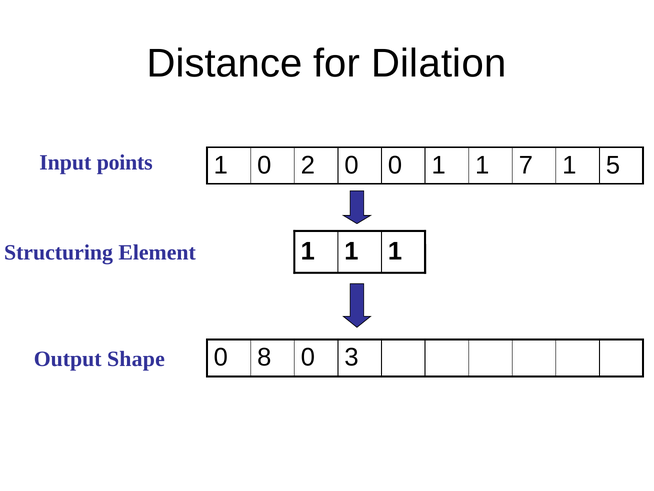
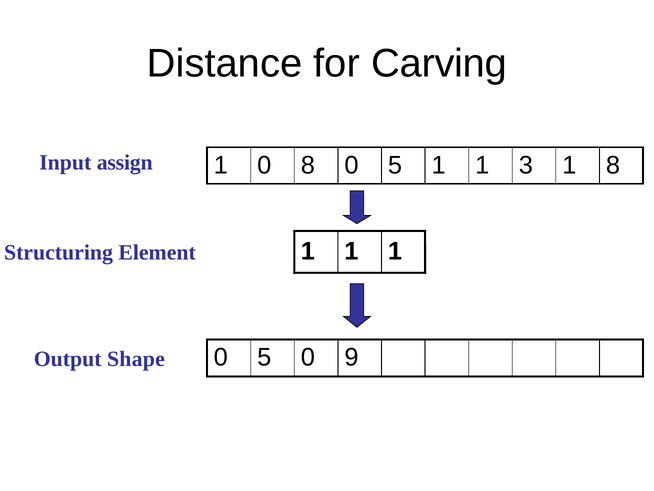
Dilation: Dilation -> Carving (439, 63)
points: points -> assign (125, 162)
0 2: 2 -> 8 (308, 165)
0: 0 -> 5 (395, 165)
7: 7 -> 3 (526, 165)
1 5: 5 -> 8 (613, 165)
8: 8 -> 5 (264, 357)
3: 3 -> 9 (351, 357)
